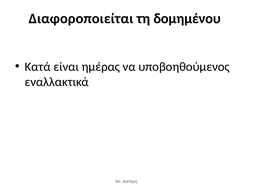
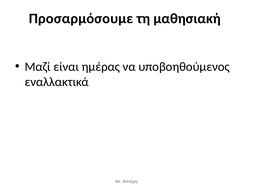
Διαφοροποιείται: Διαφοροποιείται -> Προσαρμόσουμε (81, 19)
δομημένου: δομημένου -> μαθησιακή (187, 19)
Κατά: Κατά -> Μαζί (38, 67)
